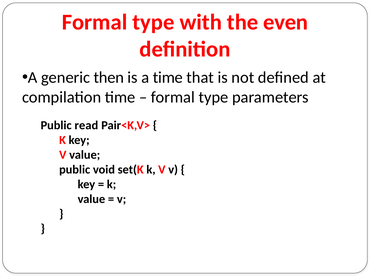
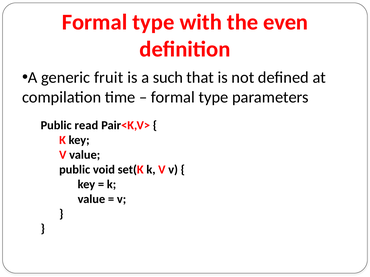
then: then -> fruit (109, 78)
a time: time -> such (168, 78)
